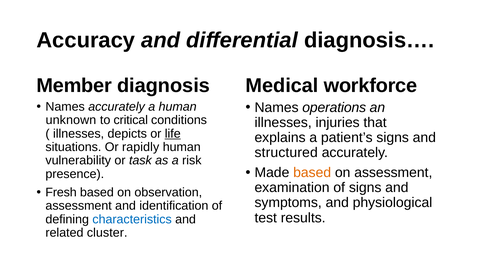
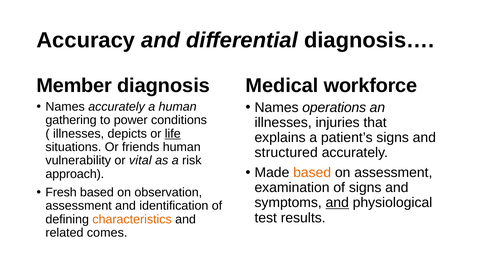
unknown: unknown -> gathering (71, 120)
critical: critical -> power (131, 120)
rapidly: rapidly -> friends (141, 147)
task: task -> vital (140, 160)
presence: presence -> approach (75, 174)
and underline: none -> present (337, 203)
characteristics colour: blue -> orange (132, 219)
cluster: cluster -> comes (107, 233)
